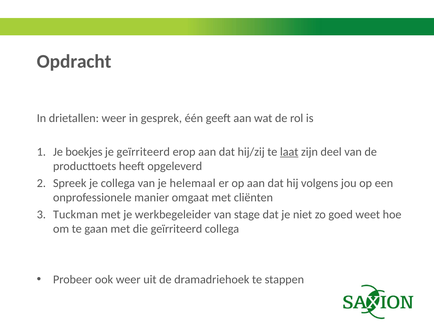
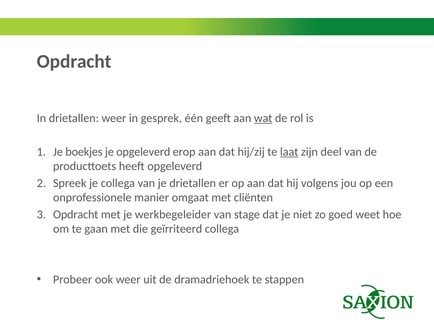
wat underline: none -> present (263, 118)
je geïrriteerd: geïrriteerd -> opgeleverd (143, 152)
je helemaal: helemaal -> drietallen (193, 183)
Tuckman: Tuckman -> Opdracht (76, 215)
